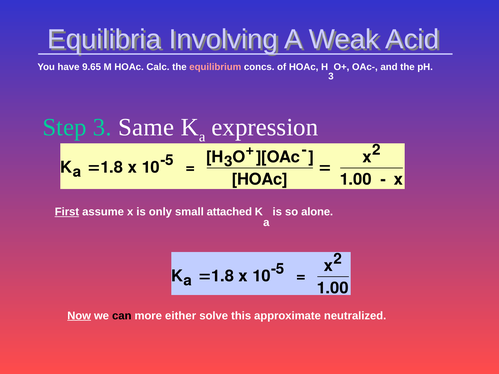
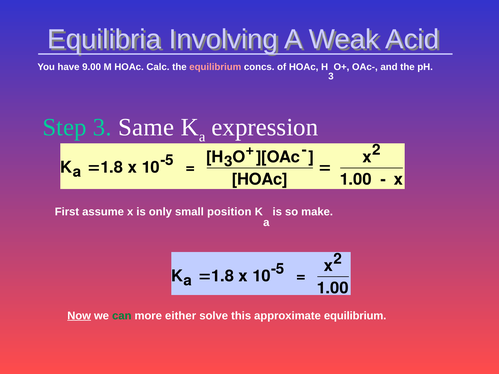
9.65: 9.65 -> 9.00 (92, 67)
First underline: present -> none (67, 212)
attached: attached -> position (229, 212)
alone: alone -> make (317, 212)
can colour: black -> green (122, 316)
approximate neutralized: neutralized -> equilibrium (355, 316)
